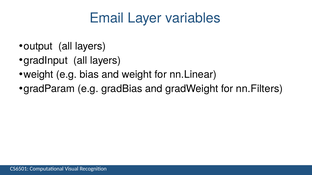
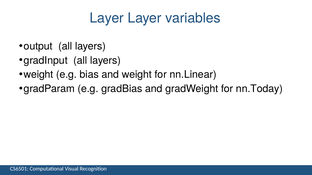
Email: Email -> Layer (107, 18)
nn.Filters: nn.Filters -> nn.Today (259, 89)
